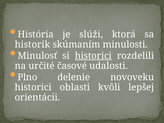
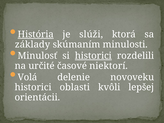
História underline: none -> present (36, 34)
historik: historik -> základy (32, 44)
udalosti: udalosti -> niektorí (109, 66)
Plno: Plno -> Volá (27, 77)
